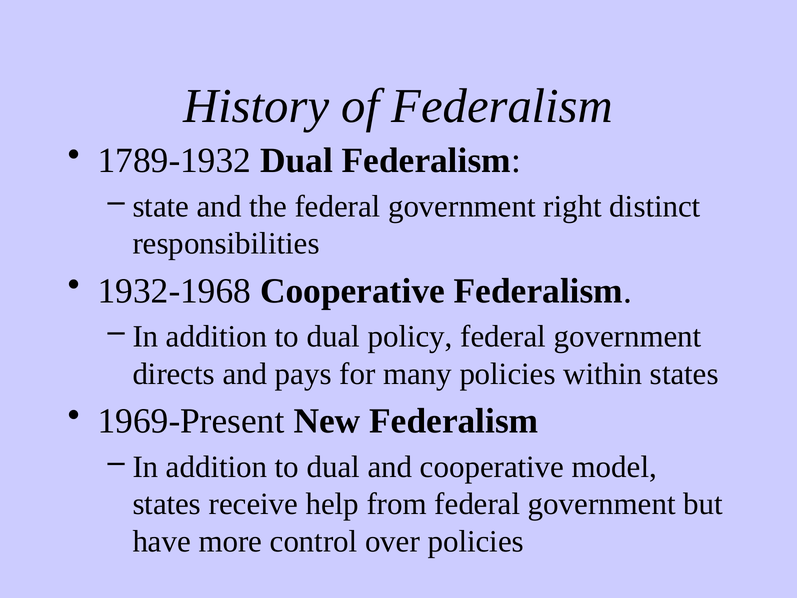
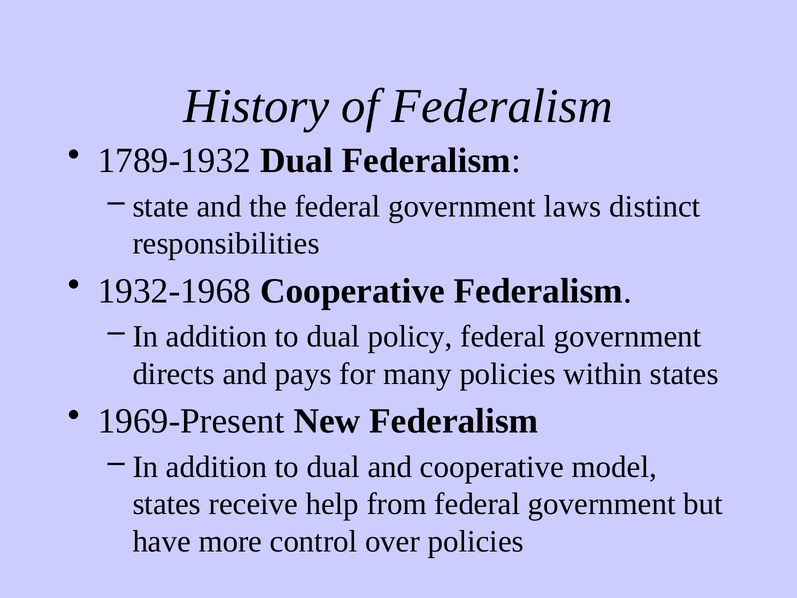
right: right -> laws (572, 206)
